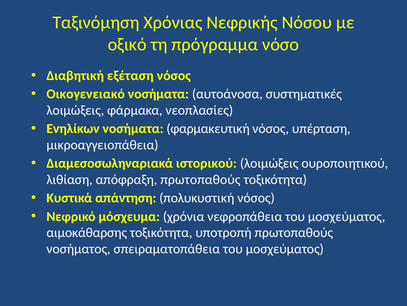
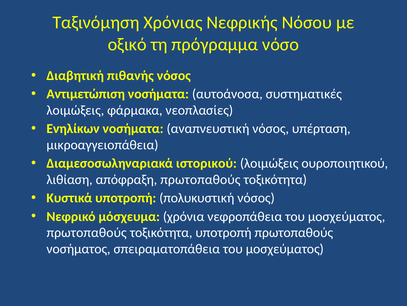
εξέταση: εξέταση -> πιθανής (130, 76)
Οικογενειακό: Οικογενειακό -> Αντιμετώπιση (86, 94)
φαρμακευτική: φαρμακευτική -> αναπνευστική (208, 128)
Κυστικά απάντηση: απάντηση -> υποτροπή (126, 198)
αιμοκάθαρσης: αιμοκάθαρσης -> πρωτοπαθούς (87, 232)
